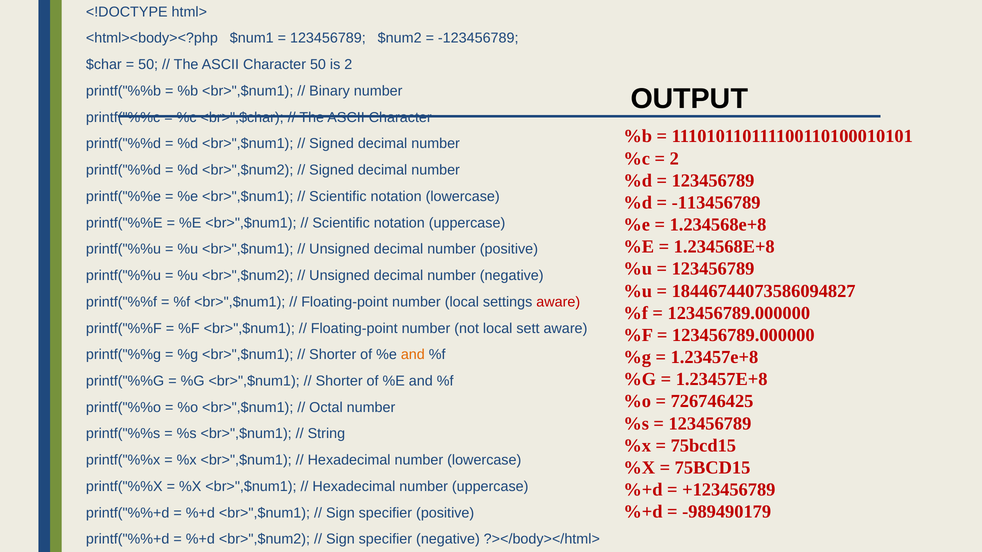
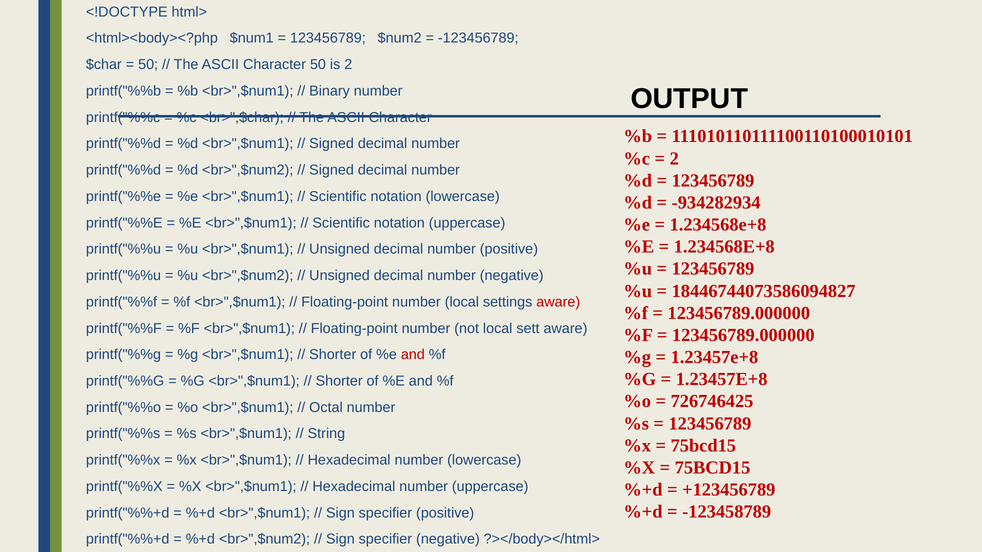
-113456789: -113456789 -> -934282934 (716, 203)
and colour: orange -> red (413, 355)
-989490179: -989490179 -> -123458789 (727, 512)
